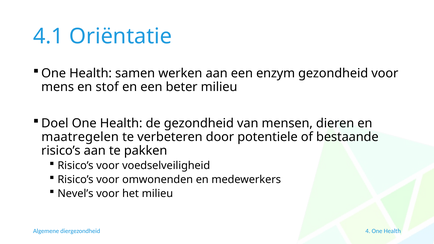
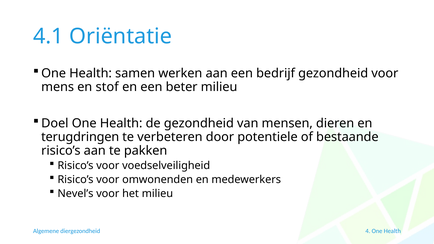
enzym: enzym -> bedrijf (276, 73)
maatregelen: maatregelen -> terugdringen (80, 137)
